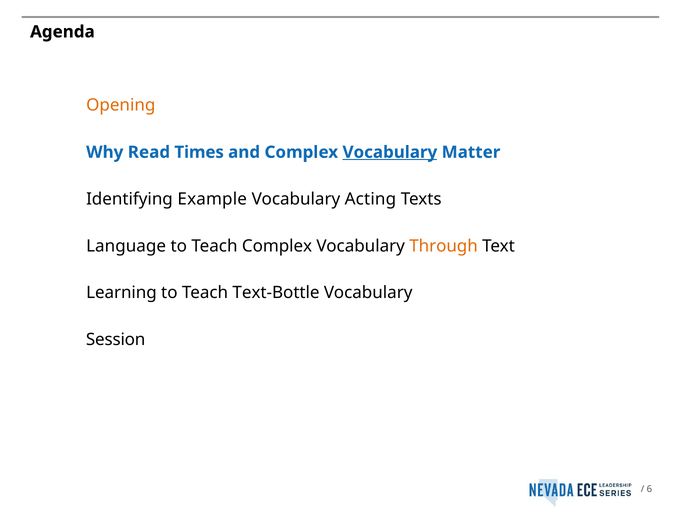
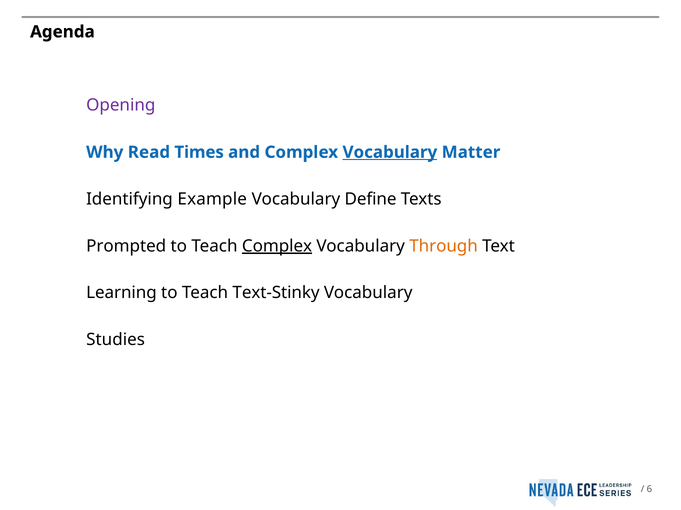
Opening colour: orange -> purple (121, 106)
Acting: Acting -> Define (371, 199)
Language: Language -> Prompted (126, 246)
Complex underline: none -> present (277, 246)
Text-Bottle: Text-Bottle -> Text-Stinky (276, 293)
Session: Session -> Studies (116, 340)
